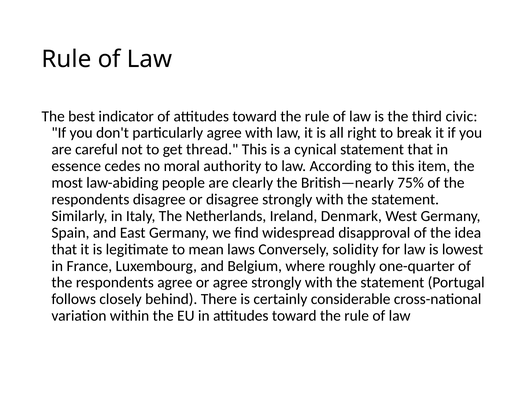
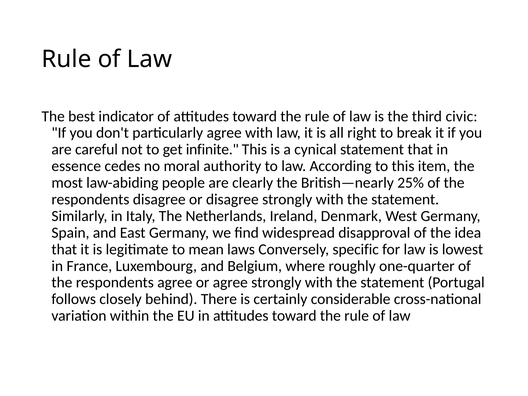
thread: thread -> infinite (212, 150)
75%: 75% -> 25% (411, 183)
solidity: solidity -> specific (356, 249)
